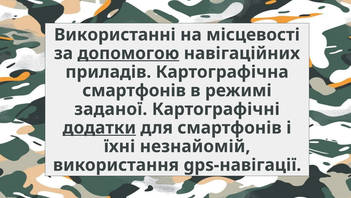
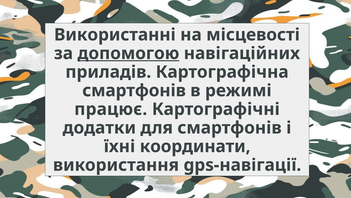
заданої: заданої -> працює (111, 109)
додатки underline: present -> none (99, 127)
незнайомій: незнайомій -> координати (195, 146)
